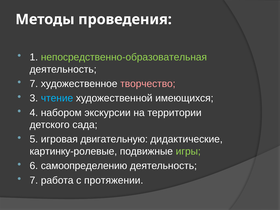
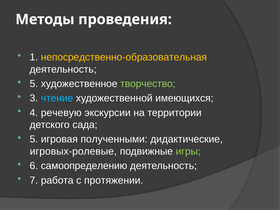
непосредственно-образовательная colour: light green -> yellow (124, 57)
7: 7 -> 5 (34, 84)
творчество colour: pink -> light green (148, 84)
набором: набором -> речевую (61, 113)
двигательную: двигательную -> полученными (114, 139)
картинку-ролевые: картинку-ролевые -> игровых-ролевые (73, 151)
